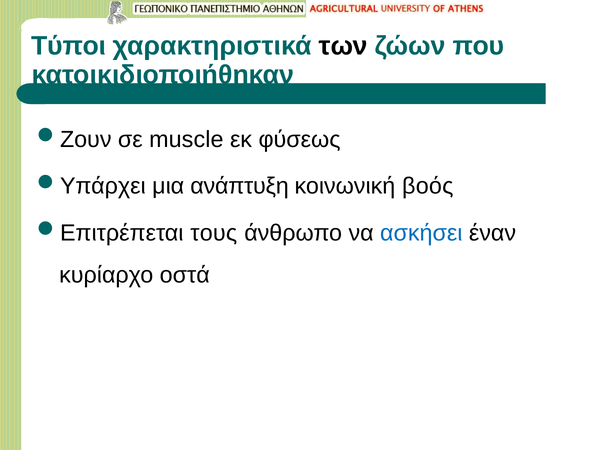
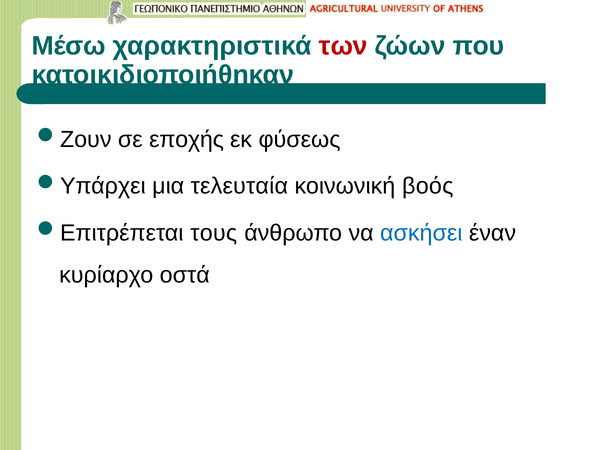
Τύποι: Τύποι -> Μέσω (69, 46)
των colour: black -> red (343, 46)
muscle: muscle -> εποχής (186, 140)
ανάπτυξη: ανάπτυξη -> τελευταία (239, 186)
